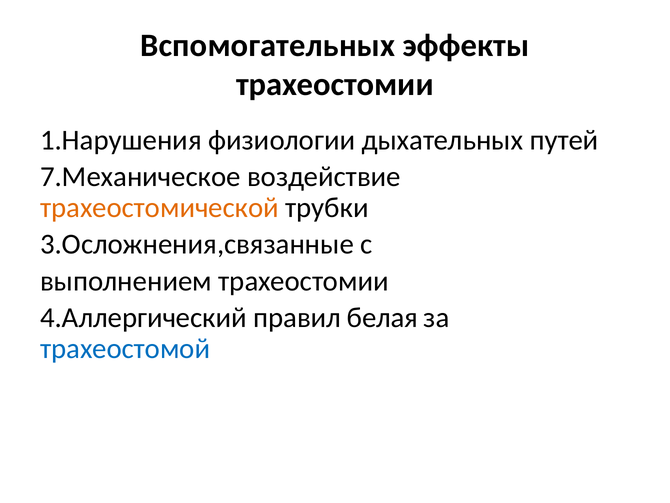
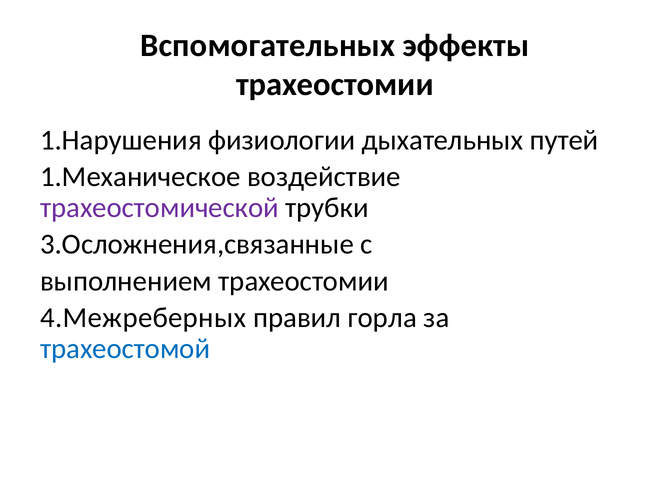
7.Механическое: 7.Механическое -> 1.Механическое (140, 176)
трахеостомической colour: orange -> purple (159, 208)
4.Аллергический: 4.Аллергический -> 4.Межреберных (143, 317)
белая: белая -> горла (382, 317)
